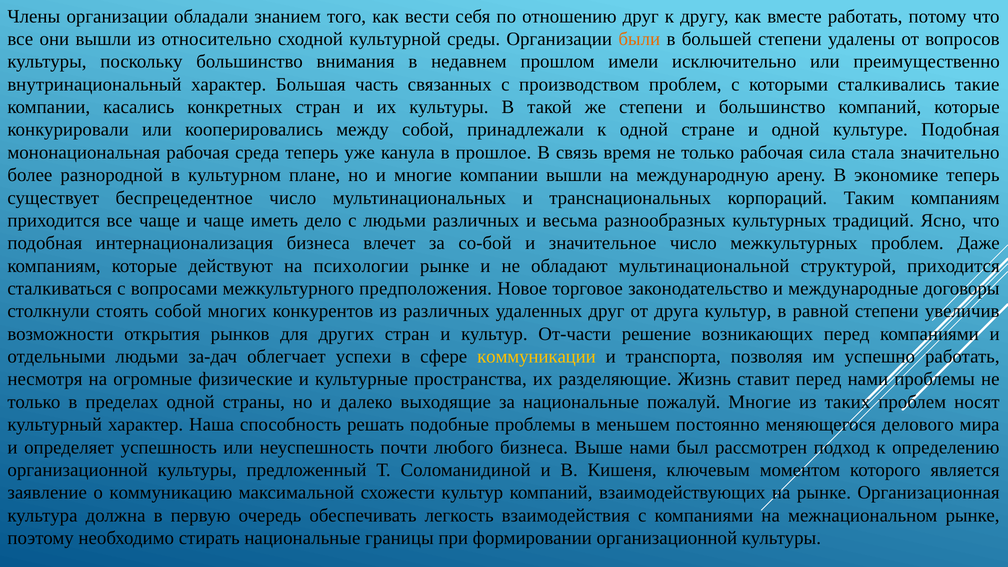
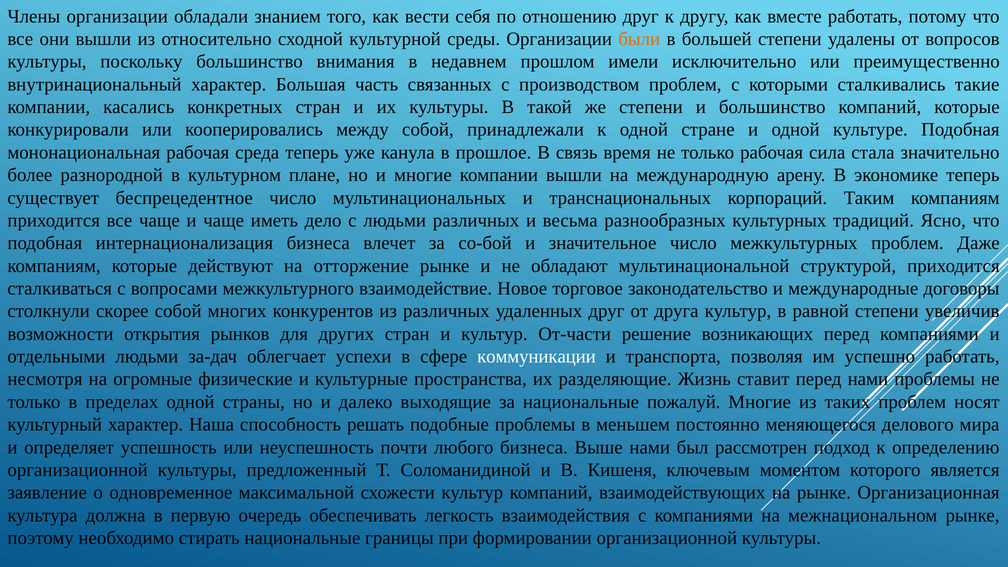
психологии: психологии -> отторжение (361, 266)
предположения: предположения -> взаимодействие (426, 289)
стоять: стоять -> скорее (122, 311)
коммуникации colour: yellow -> white (537, 357)
коммуникацию: коммуникацию -> одновременное (171, 493)
